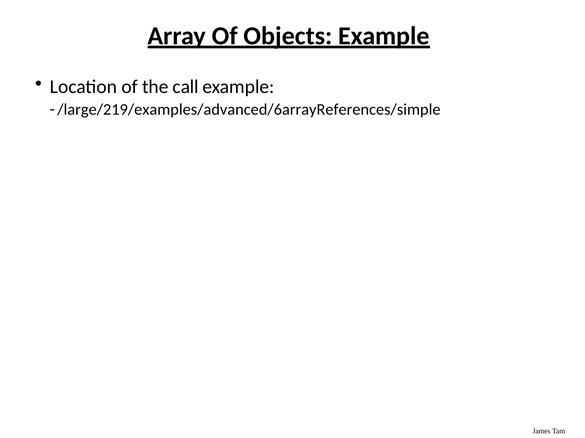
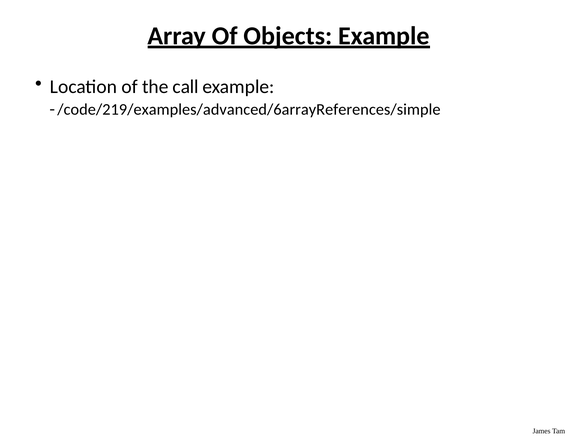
/large/219/examples/advanced/6arrayReferences/simple: /large/219/examples/advanced/6arrayReferences/simple -> /code/219/examples/advanced/6arrayReferences/simple (249, 110)
